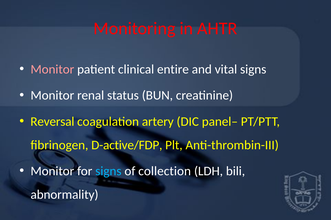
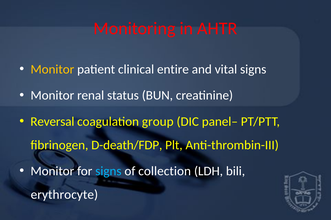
Monitor colour: pink -> yellow (52, 70)
artery: artery -> group (158, 122)
D-active/FDP: D-active/FDP -> D-death/FDP (127, 145)
abnormality: abnormality -> erythrocyte (64, 195)
